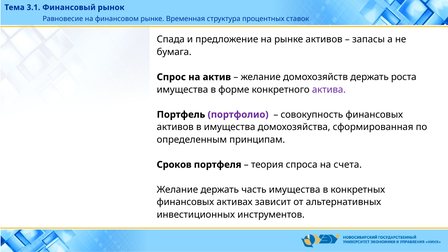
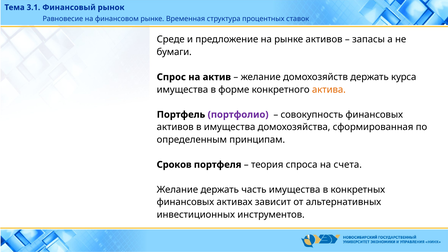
Спада: Спада -> Среде (171, 40)
бумага: бумага -> бумаги (174, 52)
роста: роста -> курса (404, 77)
актива colour: purple -> orange (329, 90)
